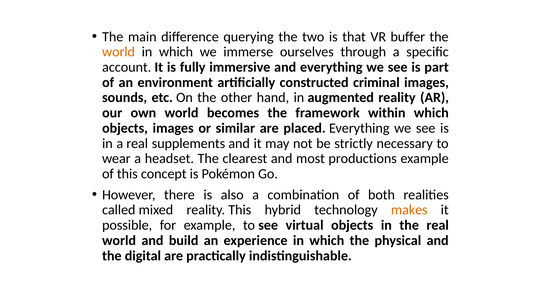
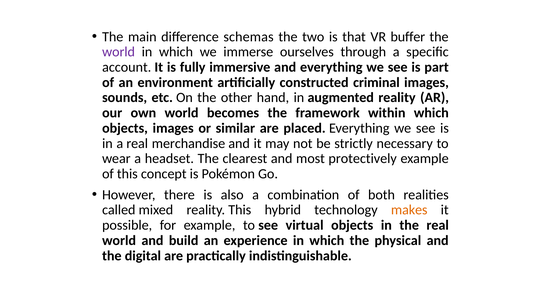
querying: querying -> schemas (249, 37)
world colour: orange -> purple (119, 52)
supplements: supplements -> merchandise (189, 143)
productions: productions -> protectively (363, 158)
